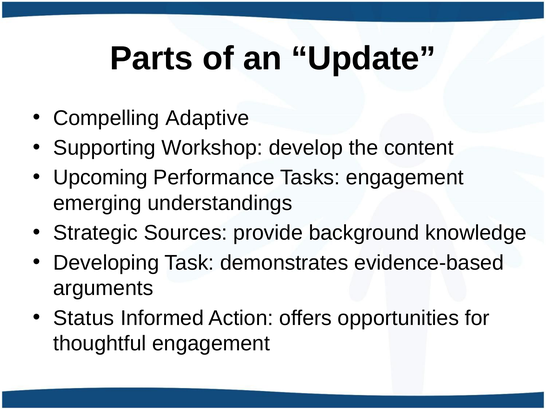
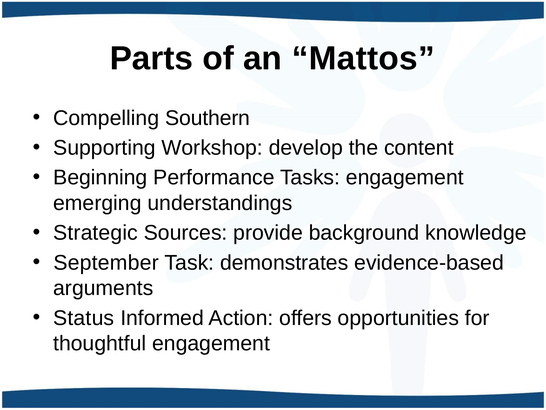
Update: Update -> Mattos (363, 58)
Adaptive: Adaptive -> Southern (208, 118)
Upcoming: Upcoming -> Beginning (100, 177)
Developing: Developing -> September (106, 262)
